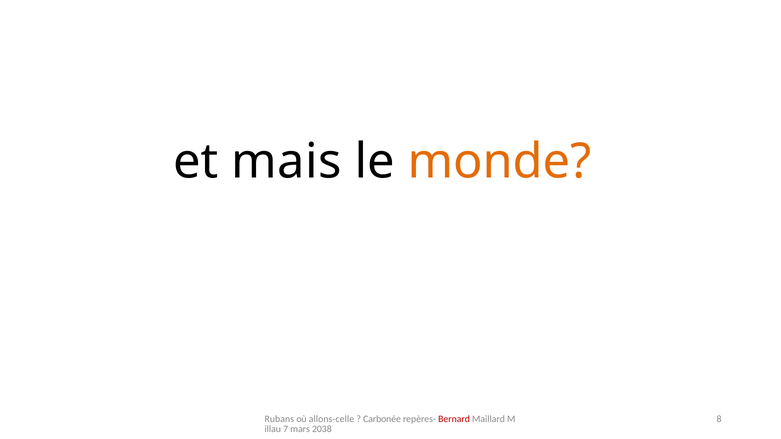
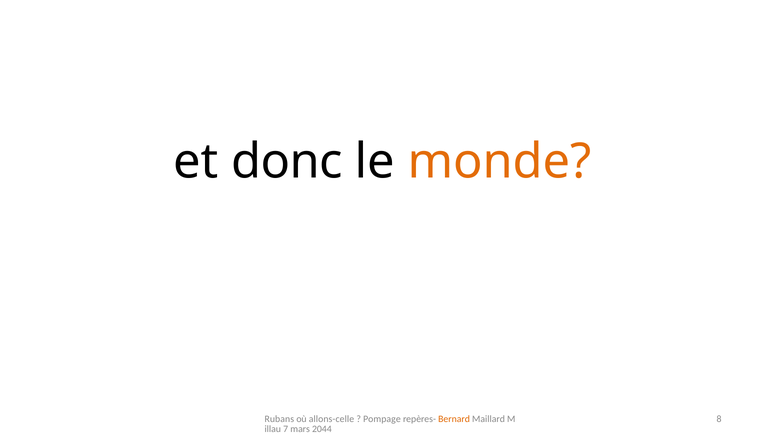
mais: mais -> donc (287, 162)
Carbonée: Carbonée -> Pompage (382, 419)
Bernard colour: red -> orange (454, 419)
2038: 2038 -> 2044 (322, 429)
